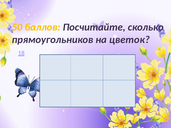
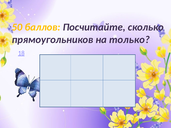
цветок: цветок -> только (129, 40)
